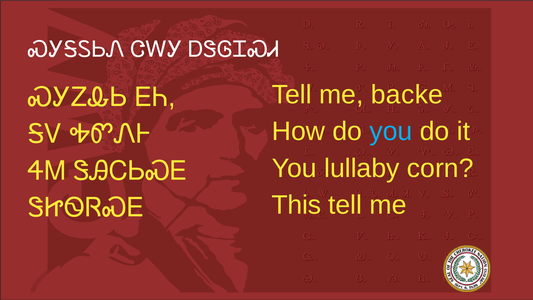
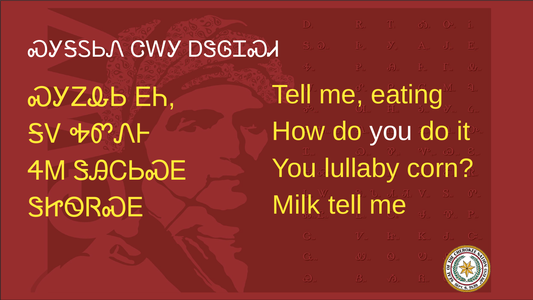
backe: backe -> eating (407, 95)
you colour: light blue -> white (391, 131)
This: This -> Milk (296, 205)
